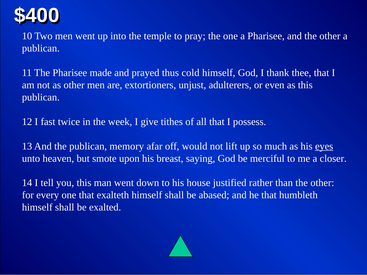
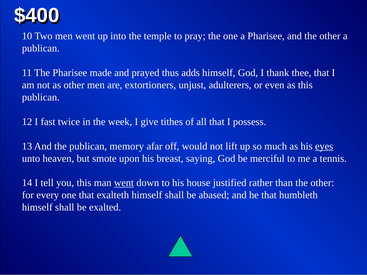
cold: cold -> adds (191, 73)
closer: closer -> tennis (333, 159)
went underline: none -> present (124, 183)
